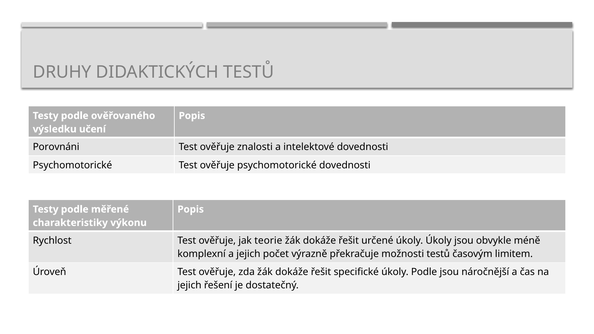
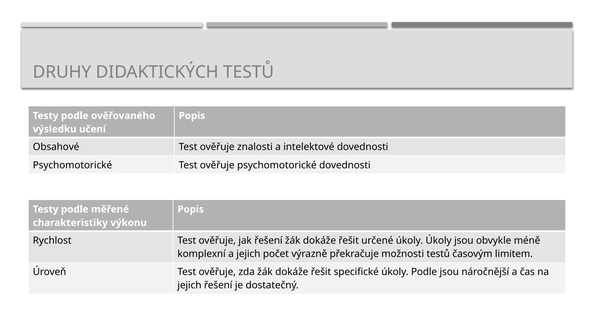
Porovnáni: Porovnáni -> Obsahové (56, 147)
jak teorie: teorie -> řešení (268, 241)
